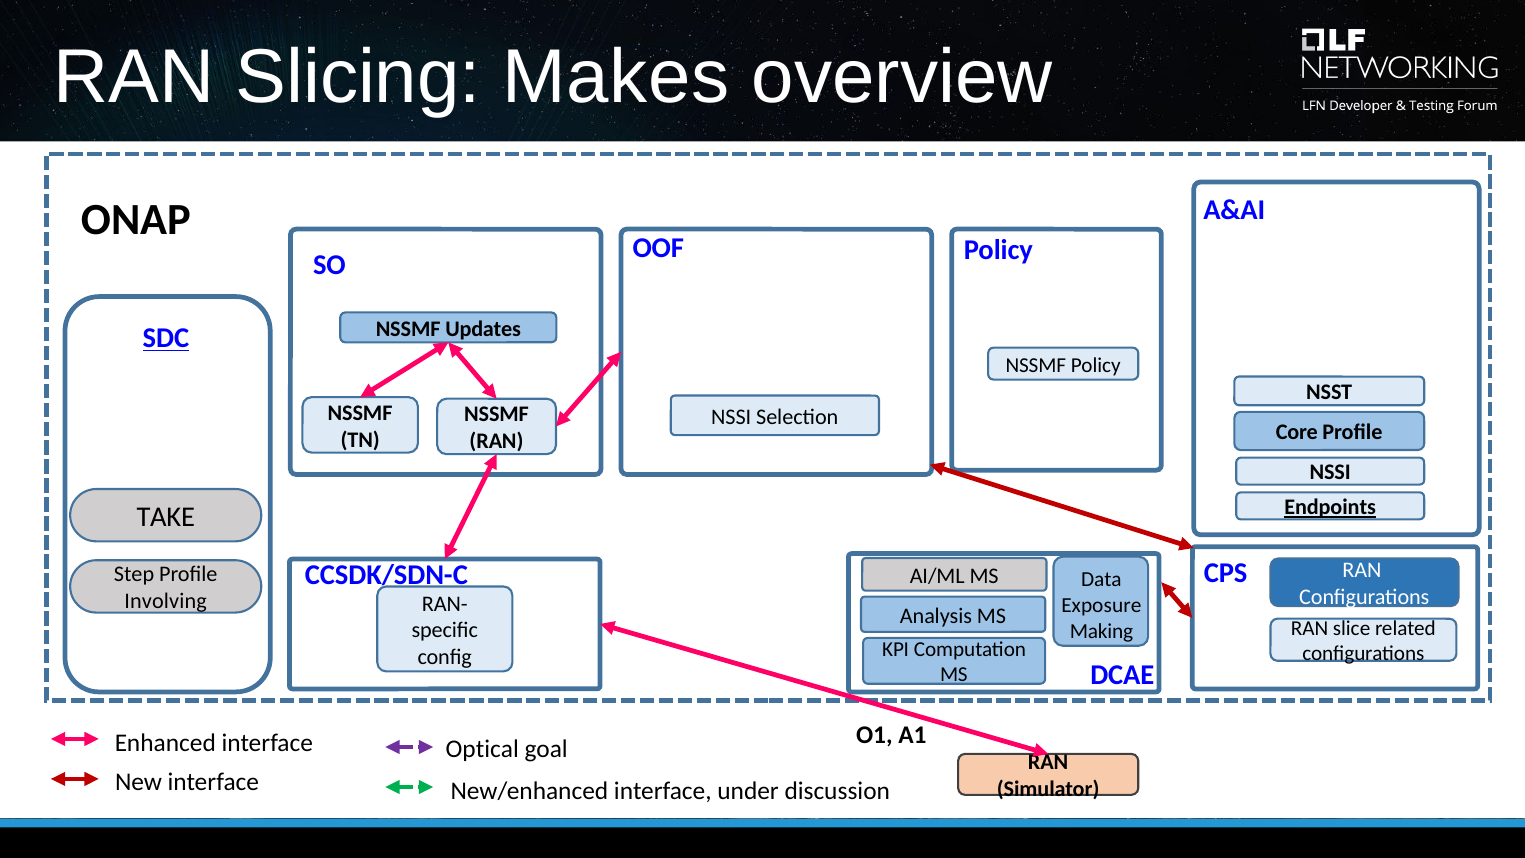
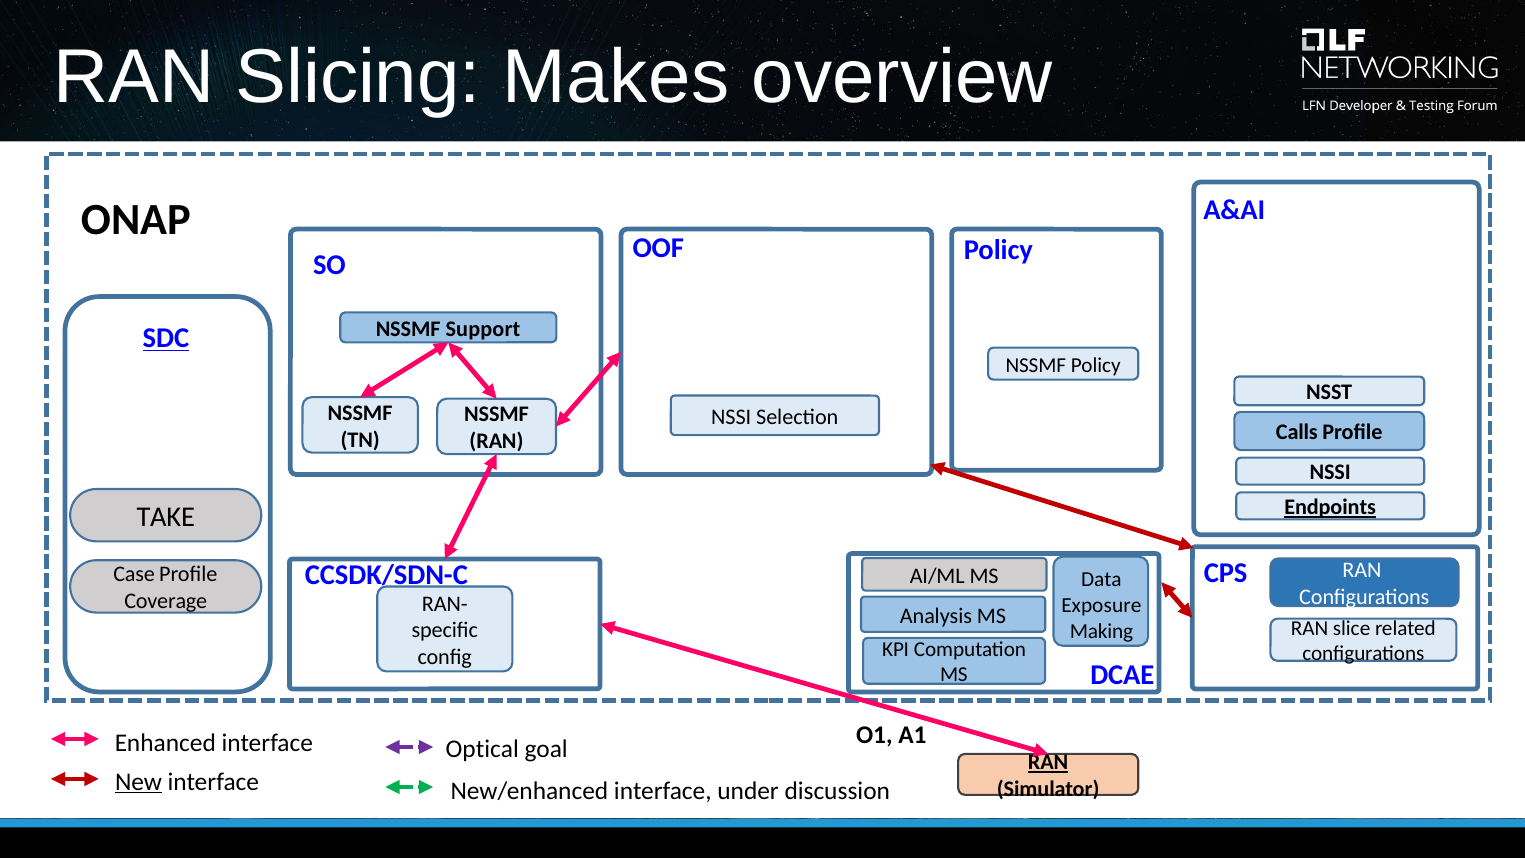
Updates: Updates -> Support (483, 329)
Core: Core -> Calls (1297, 432)
Step: Step -> Case (134, 574)
Involving: Involving -> Coverage (166, 601)
RAN underline: none -> present (1048, 762)
New underline: none -> present (138, 781)
